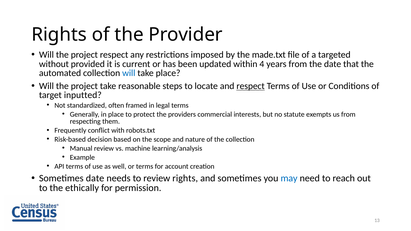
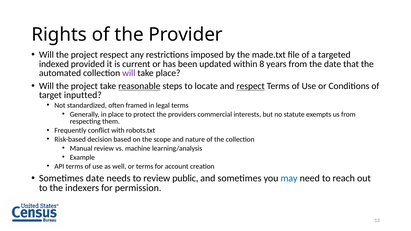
without: without -> indexed (54, 64)
4: 4 -> 8 (262, 64)
will colour: blue -> purple (129, 73)
reasonable underline: none -> present (139, 86)
review rights: rights -> public (185, 179)
ethically: ethically -> indexers (82, 188)
